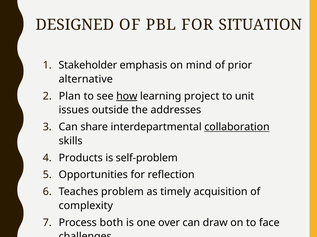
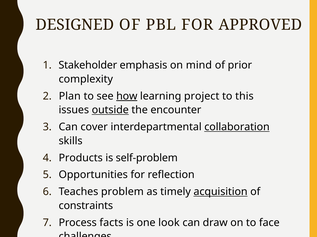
SITUATION: SITUATION -> APPROVED (260, 25)
alternative: alternative -> complexity (86, 79)
unit: unit -> this (244, 96)
outside underline: none -> present (110, 110)
addresses: addresses -> encounter (176, 110)
share: share -> cover (94, 127)
acquisition underline: none -> present (221, 192)
complexity: complexity -> constraints (86, 206)
both: both -> facts (111, 223)
over: over -> look (169, 223)
